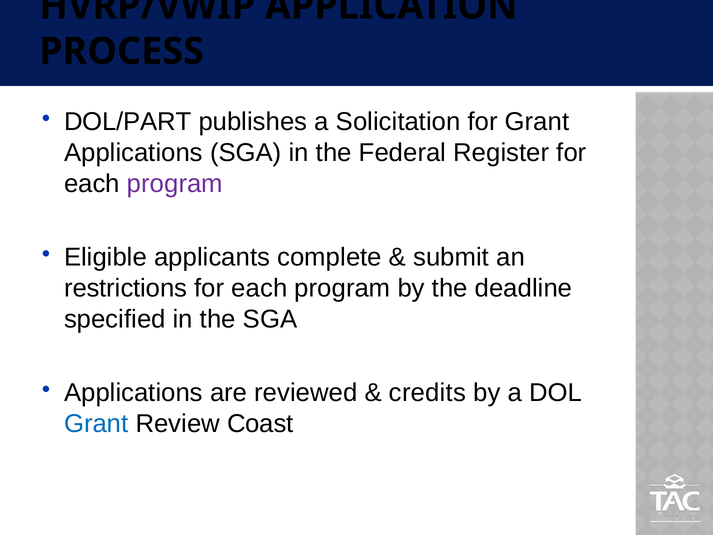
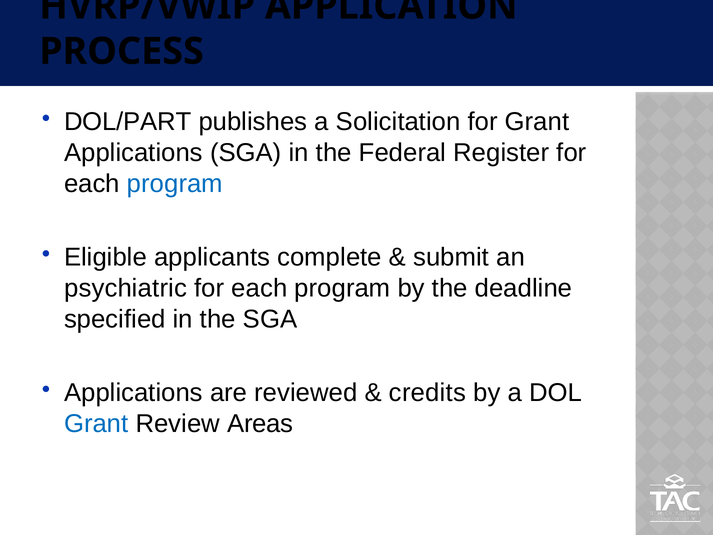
program colour: purple -> blue (175, 184)
restrictions: restrictions -> psychiatric (126, 288)
Coast: Coast -> Areas (260, 424)
